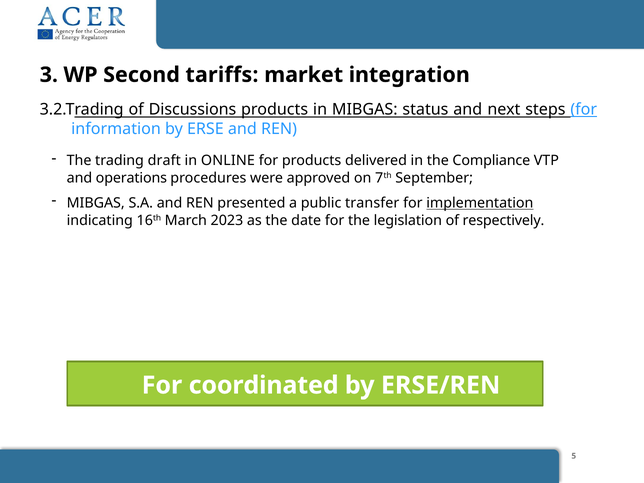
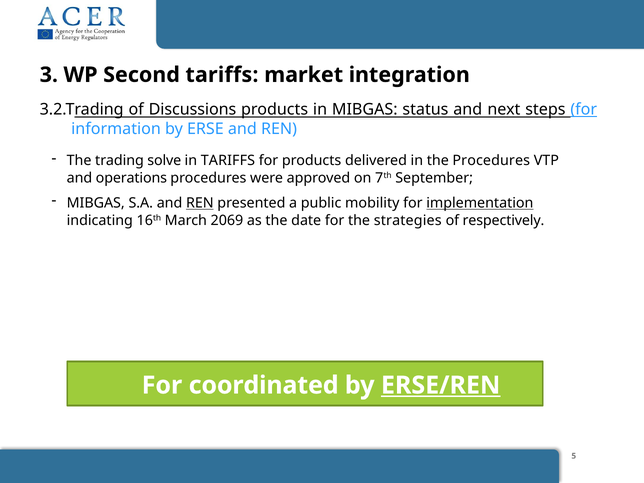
draft: draft -> solve (164, 161)
in ONLINE: ONLINE -> TARIFFS (228, 161)
the Compliance: Compliance -> Procedures (491, 161)
REN underline: none -> present (200, 203)
transfer: transfer -> mobility (372, 203)
2023: 2023 -> 2069 (227, 220)
legislation: legislation -> strategies (408, 220)
ERSE/REN underline: none -> present (441, 385)
